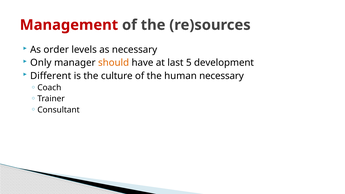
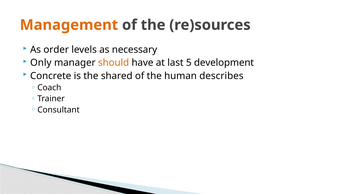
Management colour: red -> orange (69, 25)
Different: Different -> Concrete (51, 76)
culture: culture -> shared (117, 76)
human necessary: necessary -> describes (221, 76)
